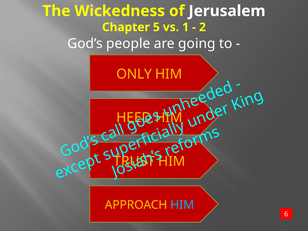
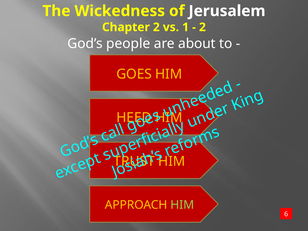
Chapter 5: 5 -> 2 (156, 27)
going: going -> about (197, 44)
ONLY: ONLY -> GOES (134, 74)
HIM colour: light blue -> light green (182, 205)
